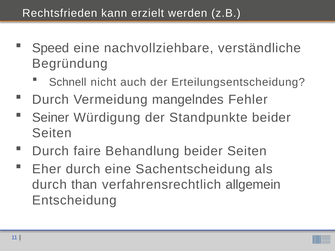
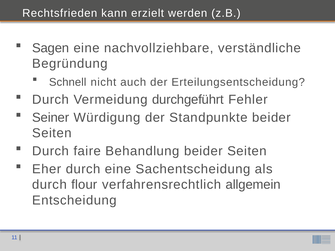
Speed: Speed -> Sagen (51, 48)
mangelndes: mangelndes -> durchgeführt (188, 100)
than: than -> flour (84, 185)
